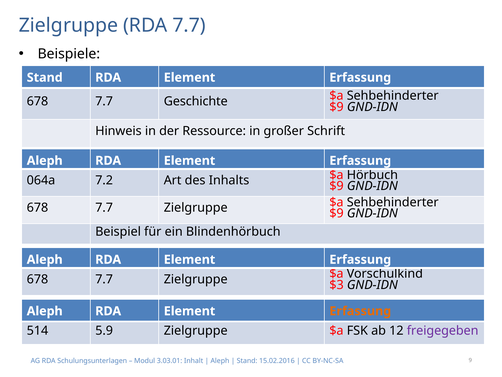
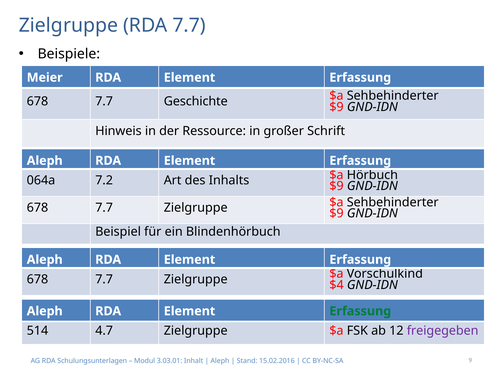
Stand: Stand -> Meier (45, 77)
$3: $3 -> $4 (337, 285)
Erfassung colour: orange -> green (360, 311)
5.9: 5.9 -> 4.7 (104, 330)
